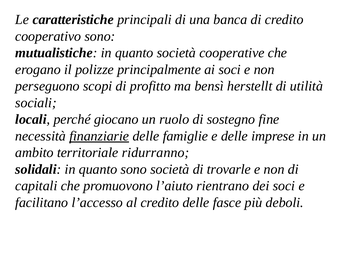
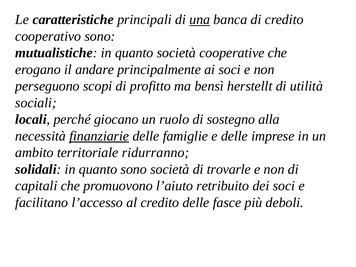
una underline: none -> present (200, 20)
polizze: polizze -> andare (95, 70)
fine: fine -> alla (269, 119)
rientrano: rientrano -> retribuito (223, 186)
